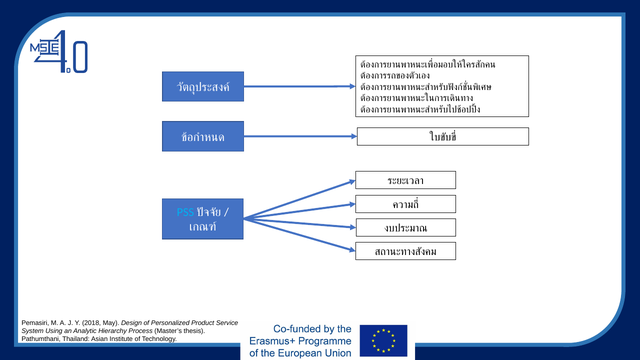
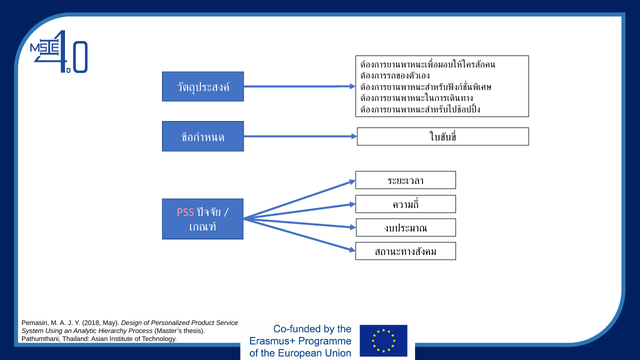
PSS colour: light blue -> pink (185, 212)
